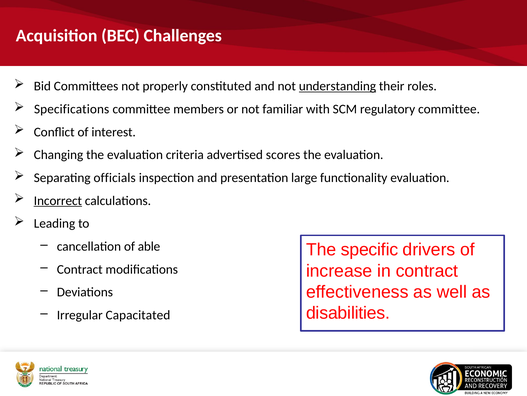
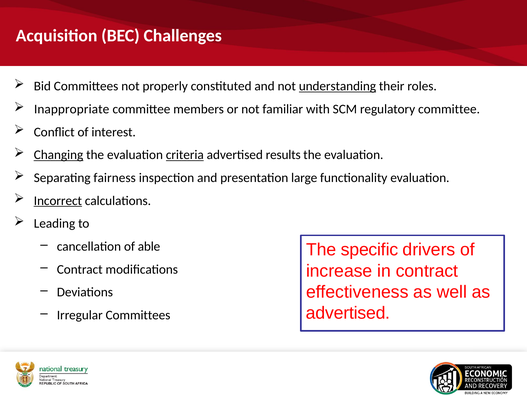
Specifications: Specifications -> Inappropriate (72, 109)
Changing underline: none -> present (59, 155)
criteria underline: none -> present (185, 155)
scores: scores -> results (283, 155)
officials: officials -> fairness (115, 177)
disabilities: disabilities -> advertised (348, 313)
Irregular Capacitated: Capacitated -> Committees (138, 315)
